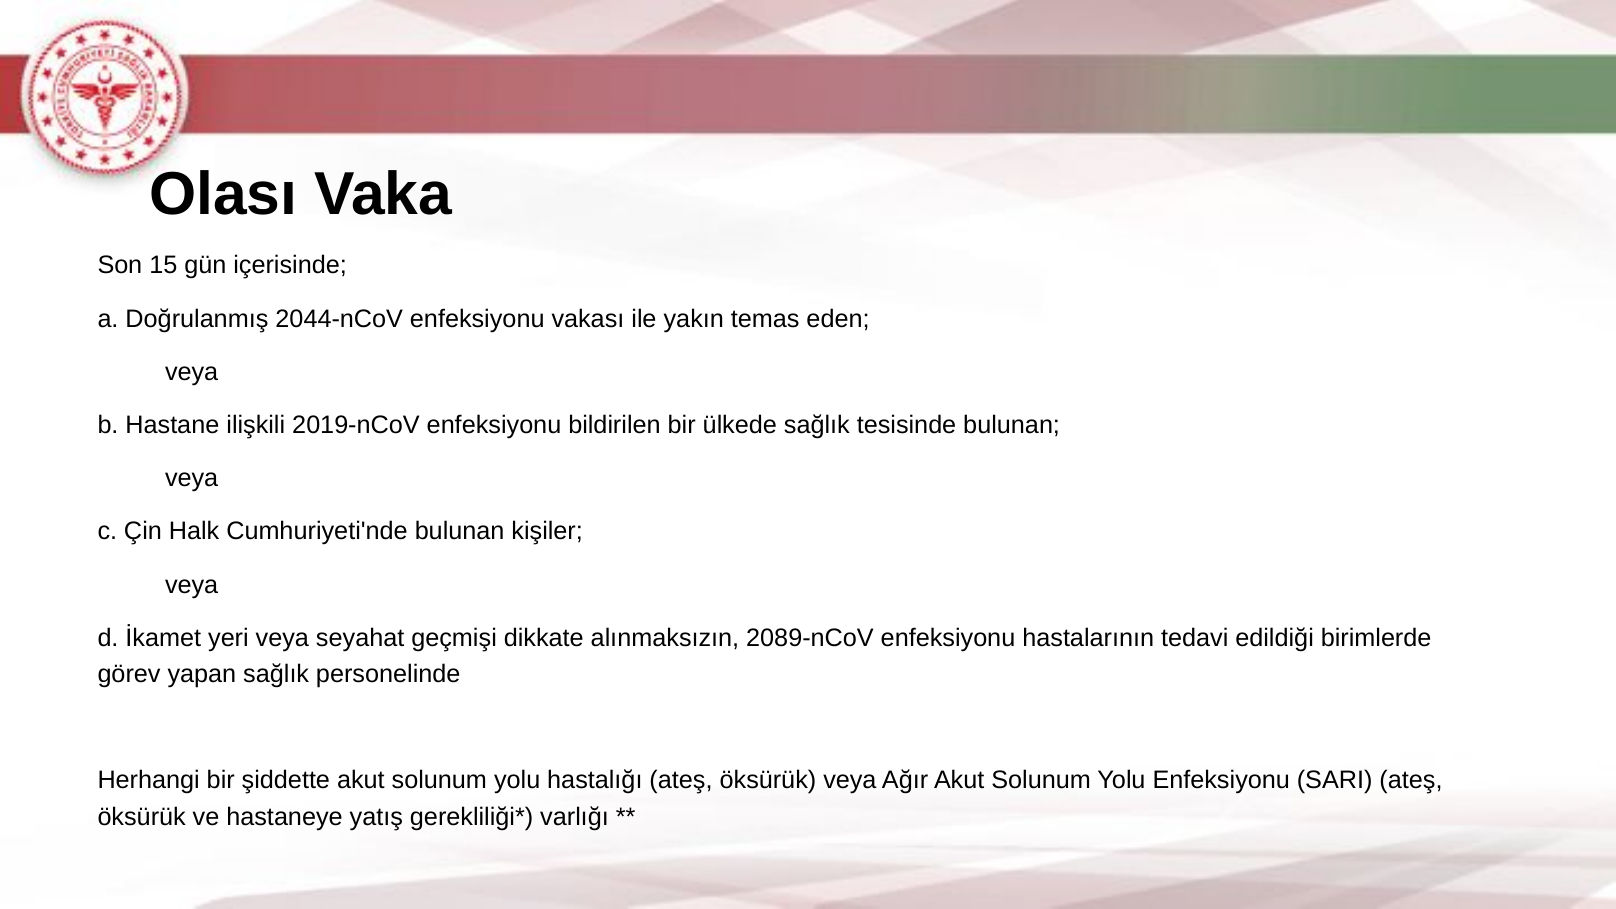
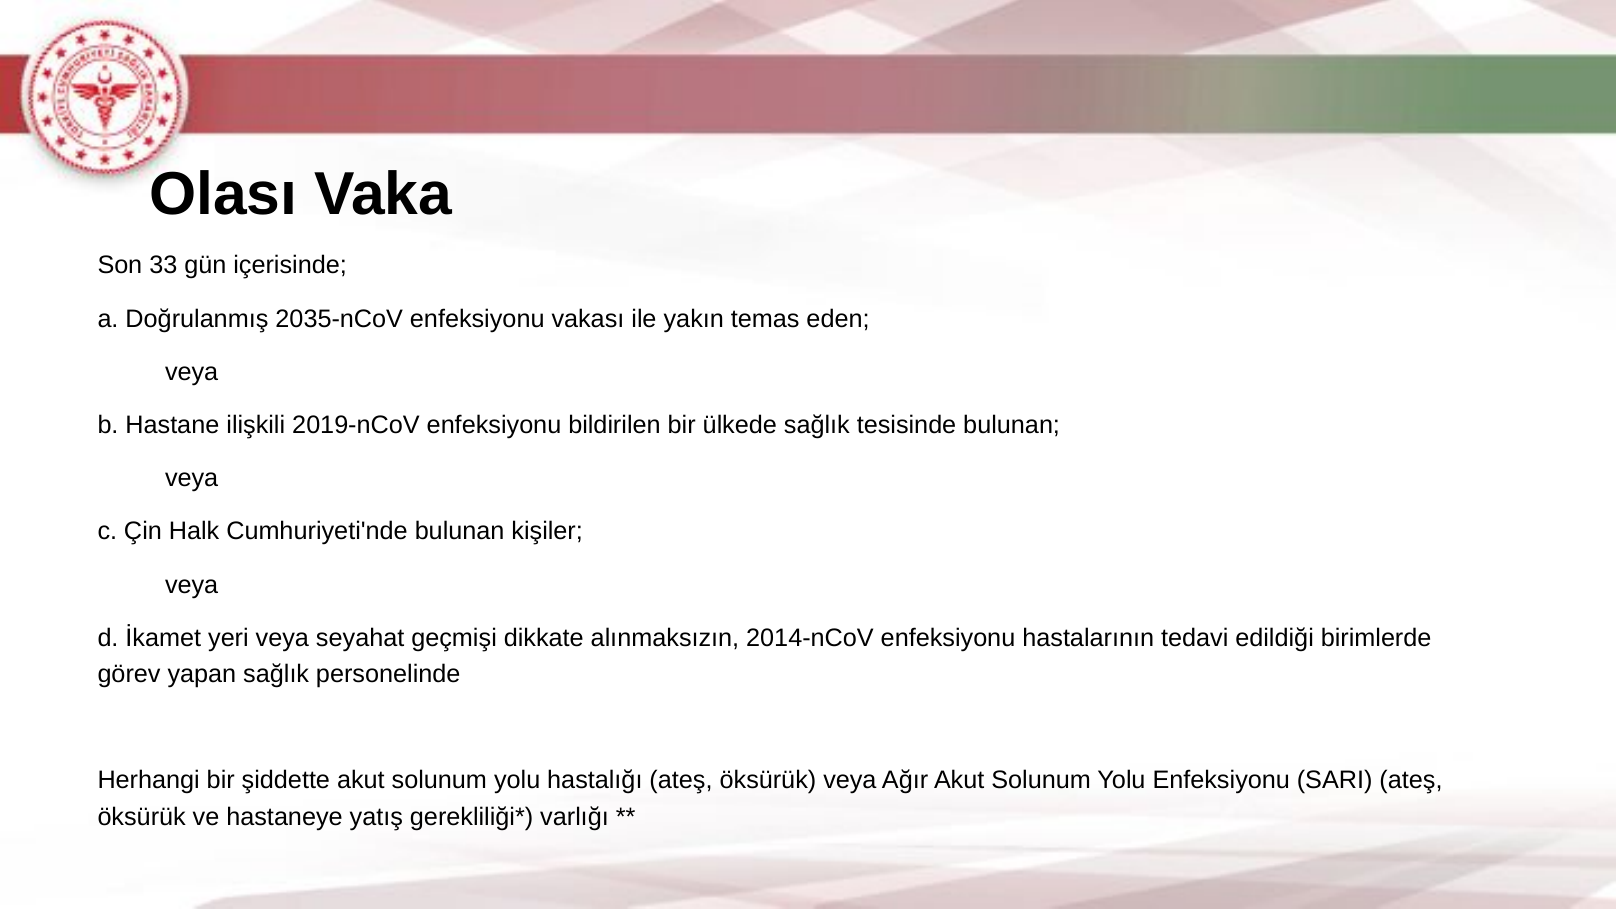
15: 15 -> 33 (163, 265)
2044-nCoV: 2044-nCoV -> 2035-nCoV (339, 319)
2089-nCoV: 2089-nCoV -> 2014-nCoV (810, 638)
